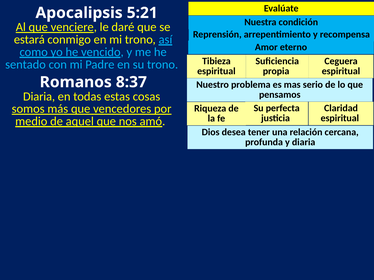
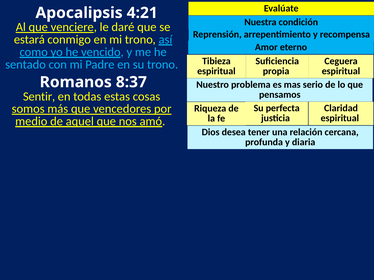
5:21: 5:21 -> 4:21 (142, 13)
Diaria: Diaria -> Sentir (39, 97)
